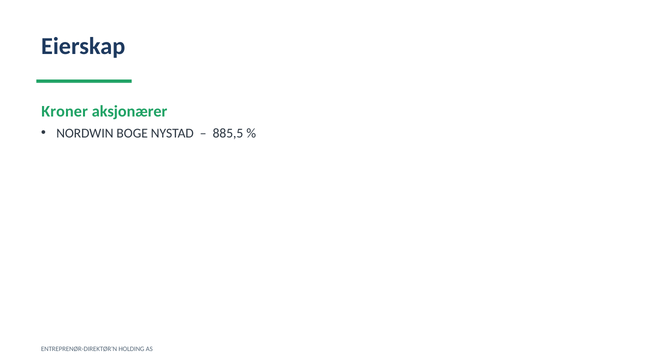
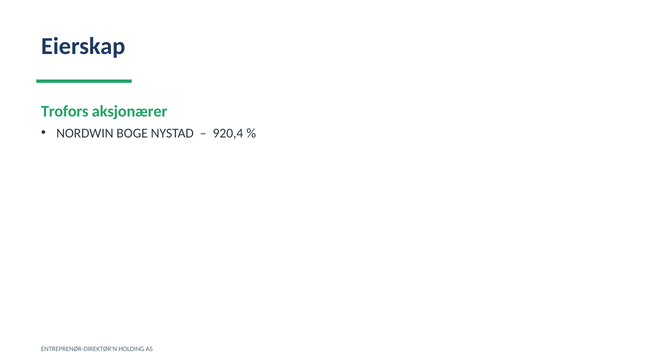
Kroner: Kroner -> Trofors (65, 111)
885,5: 885,5 -> 920,4 (228, 133)
